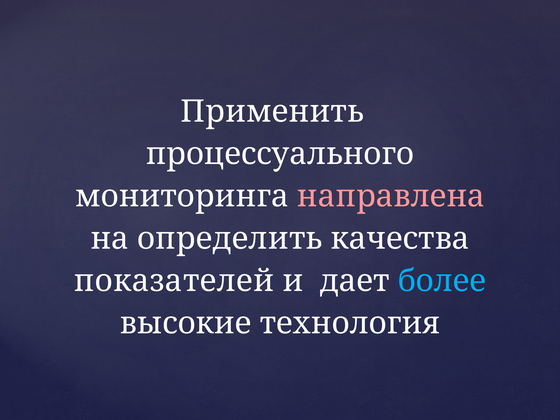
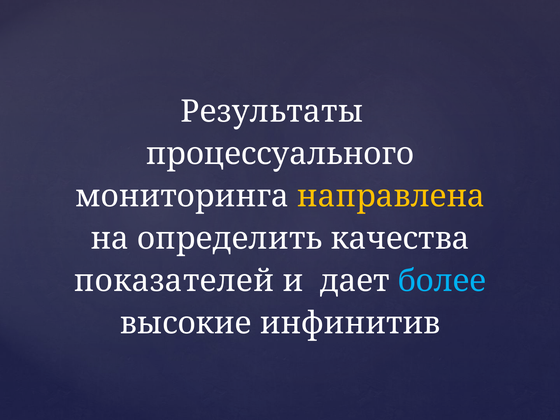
Применить: Применить -> Результаты (272, 112)
направлена colour: pink -> yellow (391, 196)
технология: технология -> инфинитив (350, 323)
